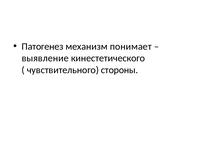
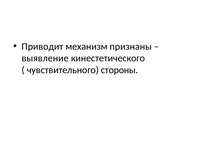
Патогенез: Патогенез -> Приводит (42, 47)
понимает: понимает -> признаны (131, 47)
